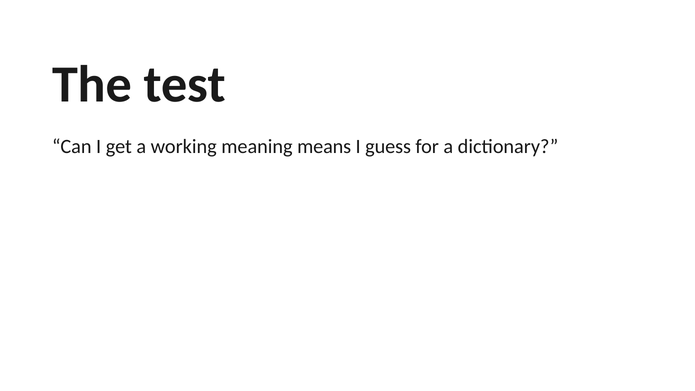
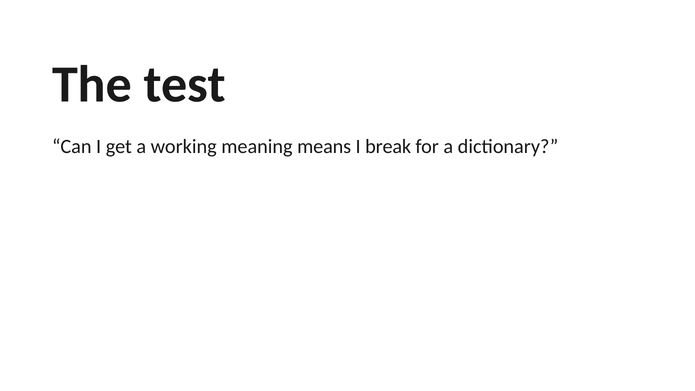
guess: guess -> break (388, 146)
